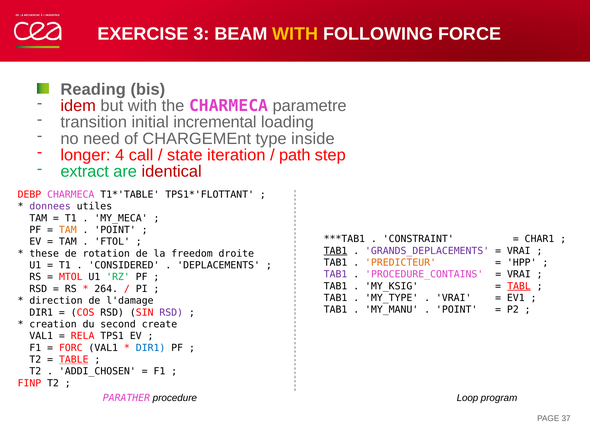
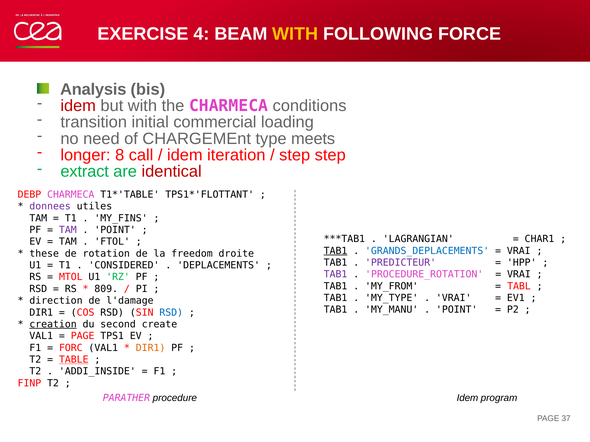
3: 3 -> 4 (201, 34)
Reading: Reading -> Analysis (93, 90)
parametre: parametre -> conditions (310, 106)
incremental: incremental -> commercial (215, 122)
inside: inside -> meets (313, 139)
4: 4 -> 8 (120, 155)
state: state -> idem (185, 155)
path: path -> step (295, 155)
MY_MECA: MY_MECA -> MY_FINS (121, 218)
TAM colour: orange -> purple (68, 230)
CONSTRAINT: CONSTRAINT -> LAGRANGIAN (418, 239)
GRANDS_DEPLACEMENTS colour: purple -> blue (427, 251)
PREDICTEUR colour: orange -> purple (401, 263)
PROCEDURE_CONTAINS: PROCEDURE_CONTAINS -> PROCEDURE_ROTATION (424, 275)
MY_KSIG: MY_KSIG -> MY_FROM (392, 287)
TABL underline: present -> none (519, 287)
264: 264 -> 809 (106, 289)
RSD colour: purple -> blue (171, 313)
creation underline: none -> present (53, 325)
RELA: RELA -> PAGE (83, 336)
DIR1 colour: blue -> orange (151, 348)
ADDI_CHOSEN: ADDI_CHOSEN -> ADDI_INSIDE (97, 372)
procedure Loop: Loop -> Idem (467, 398)
